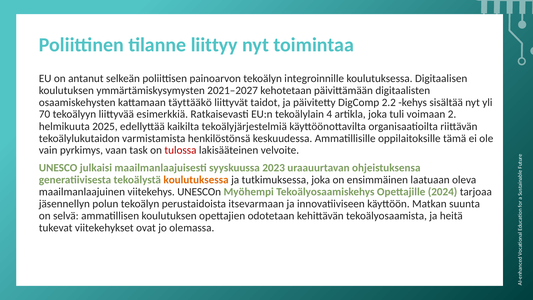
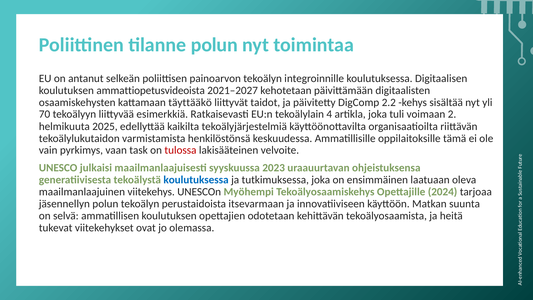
tilanne liittyy: liittyy -> polun (214, 45)
ymmärtämiskysymysten: ymmärtämiskysymysten -> ammattiopetusvideoista (151, 90)
koulutuksessa colour: orange -> blue (196, 180)
